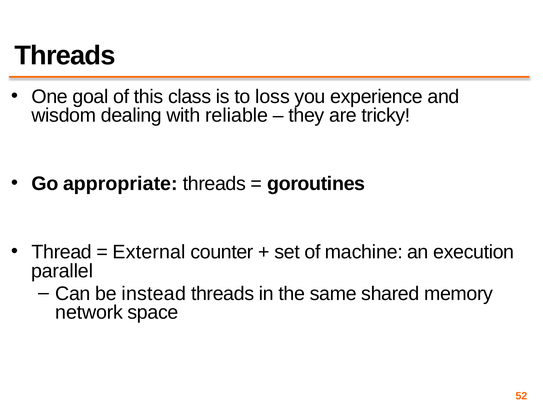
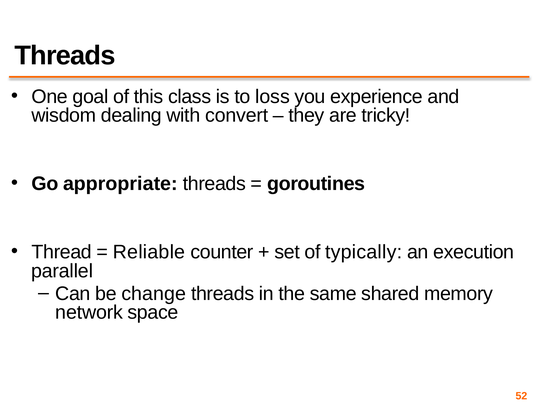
reliable: reliable -> convert (237, 116)
External: External -> Reliable (149, 252)
machine: machine -> typically (364, 252)
instead: instead -> change (154, 294)
